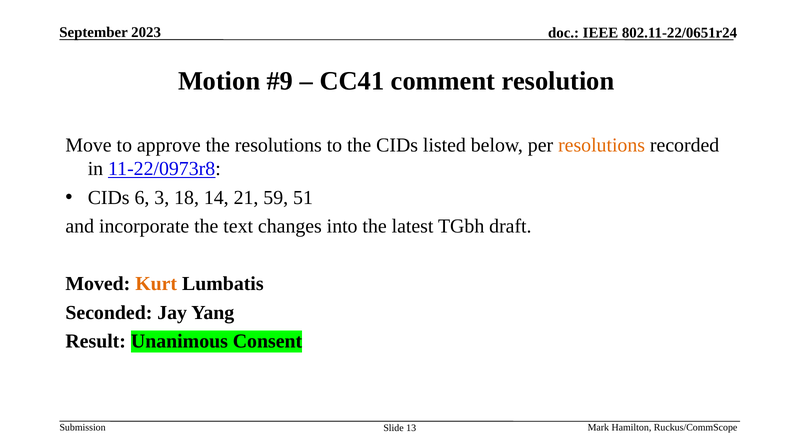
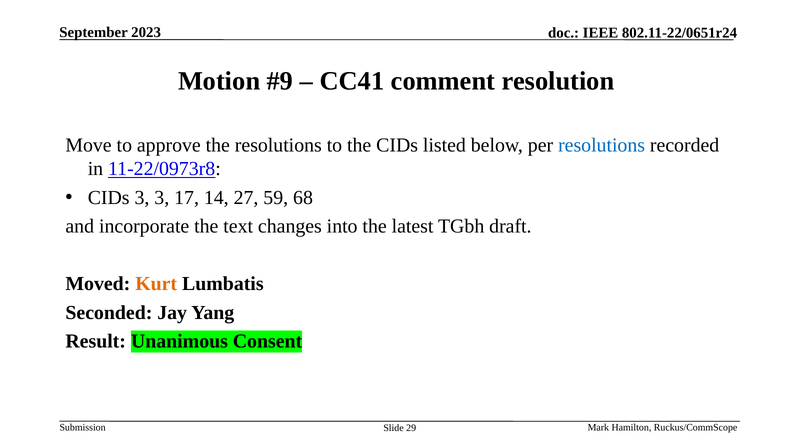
resolutions colour: orange -> blue (602, 145)
CIDs 6: 6 -> 3 (142, 198)
18: 18 -> 17 (187, 198)
21: 21 -> 27 (246, 198)
51: 51 -> 68 (303, 198)
13: 13 -> 29 (411, 428)
